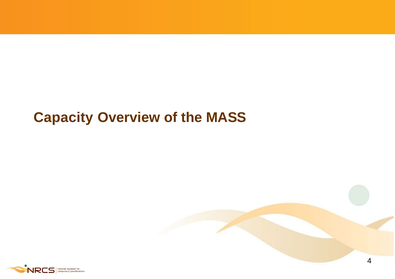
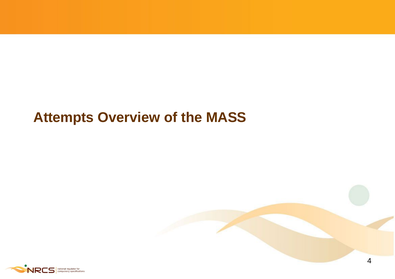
Capacity: Capacity -> Attempts (64, 118)
